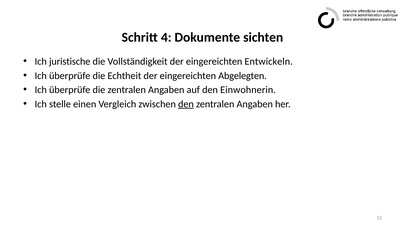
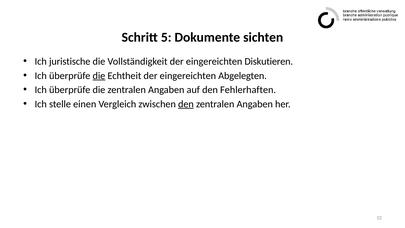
4: 4 -> 5 (166, 37)
Entwickeln: Entwickeln -> Diskutieren (269, 61)
die underline: none -> present (99, 76)
Einwohnerin: Einwohnerin -> Fehlerhaften (248, 90)
